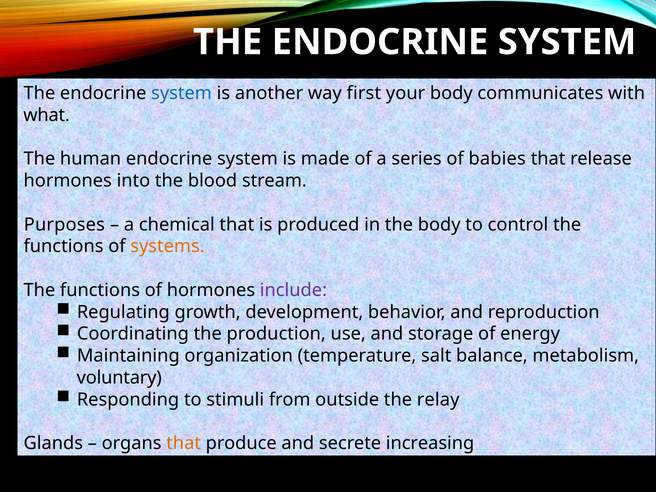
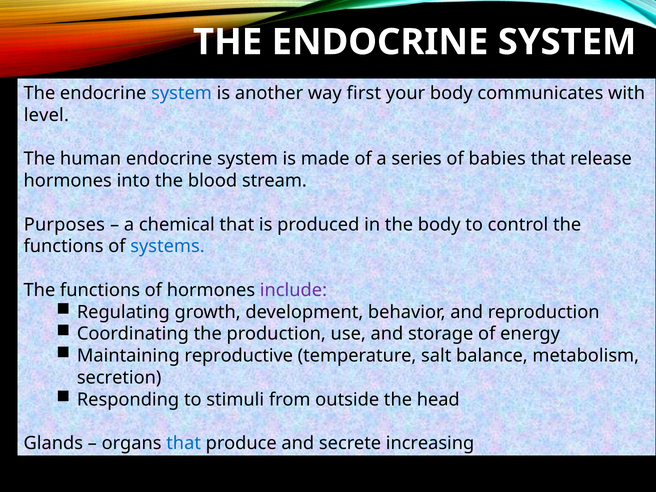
what: what -> level (46, 115)
systems colour: orange -> blue (167, 246)
organization: organization -> reproductive (239, 356)
voluntary: voluntary -> secretion (119, 378)
relay: relay -> head (438, 400)
that colour: orange -> blue (184, 443)
